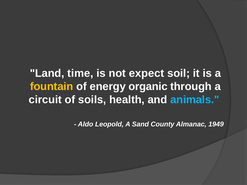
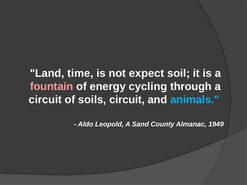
fountain colour: yellow -> pink (52, 87)
organic: organic -> cycling (148, 87)
soils health: health -> circuit (127, 100)
